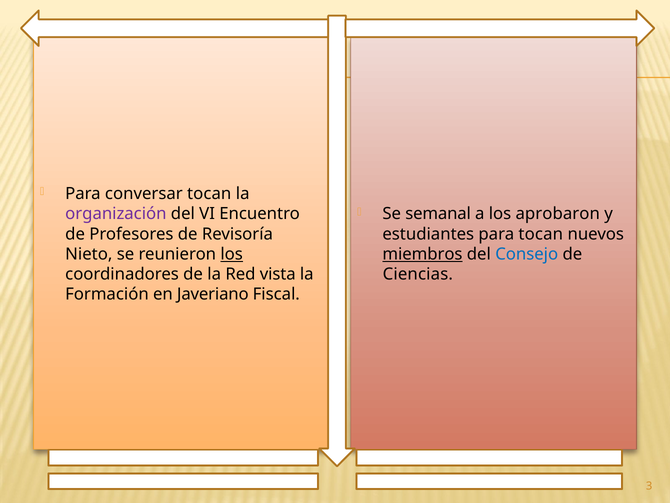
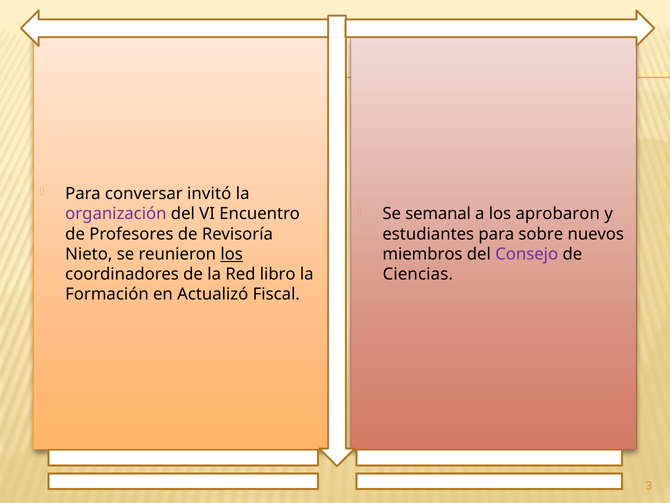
conversar tocan: tocan -> invitó (209, 194)
para tocan: tocan -> sobre (541, 234)
miembros underline: present -> none (422, 254)
Consejo colour: blue -> purple (527, 254)
vista: vista -> libro (278, 274)
Javeriano: Javeriano -> Actualizó (213, 294)
